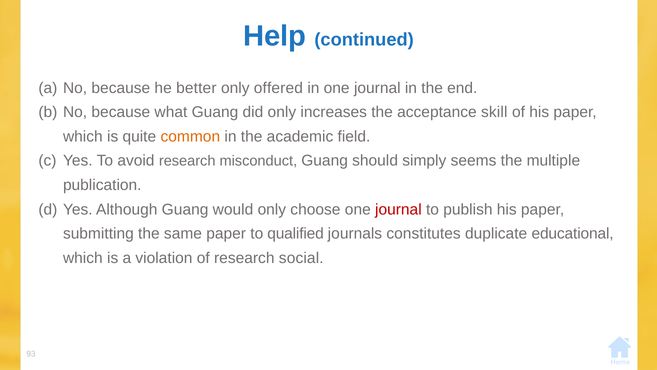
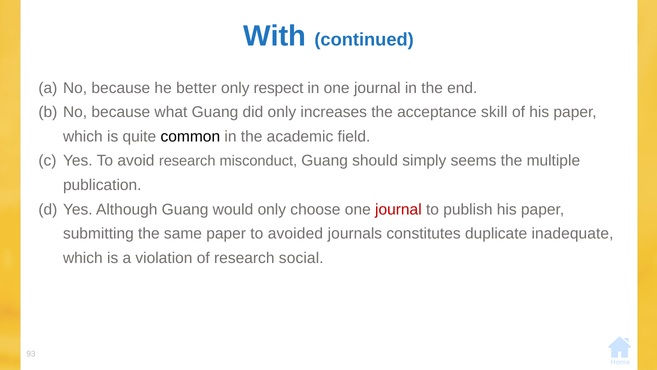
Help: Help -> With (275, 36)
offered: offered -> respect (279, 88)
common colour: orange -> black (190, 136)
qualified: qualified -> avoided (295, 233)
educational: educational -> inadequate (572, 233)
